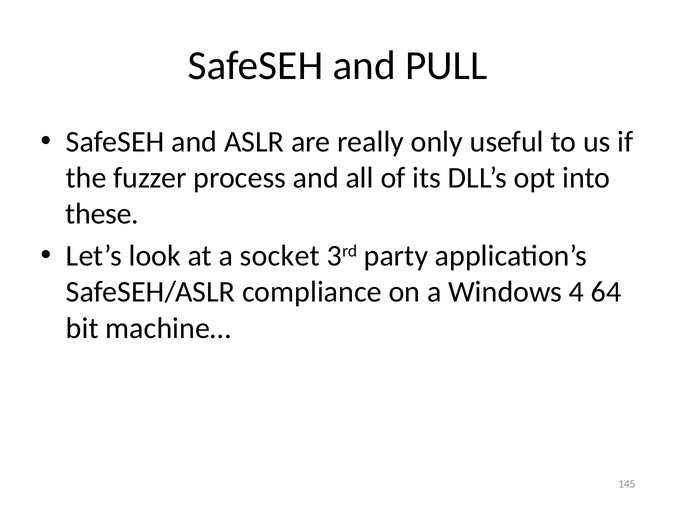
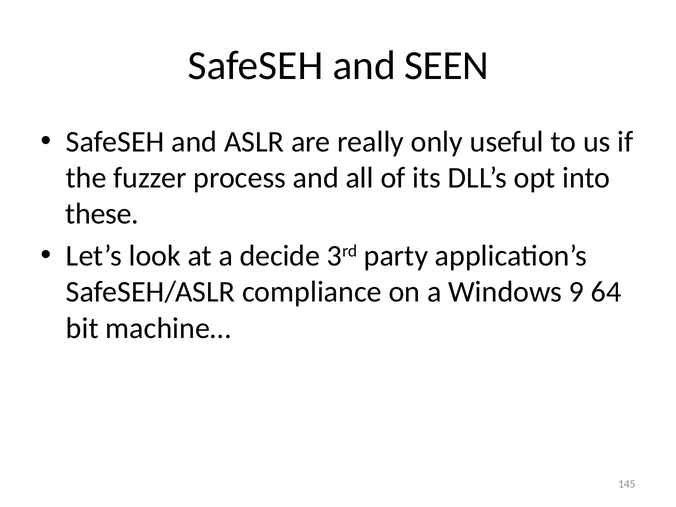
PULL: PULL -> SEEN (447, 65)
socket: socket -> decide (280, 256)
4: 4 -> 9 (576, 292)
